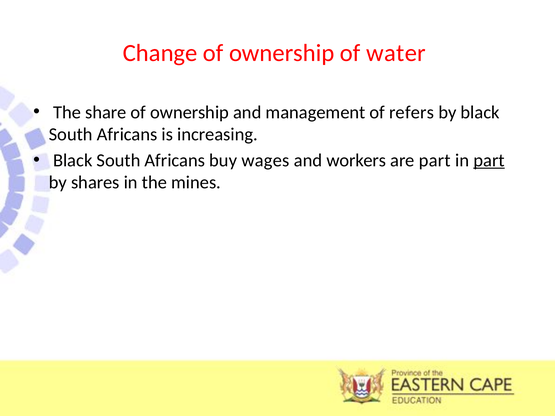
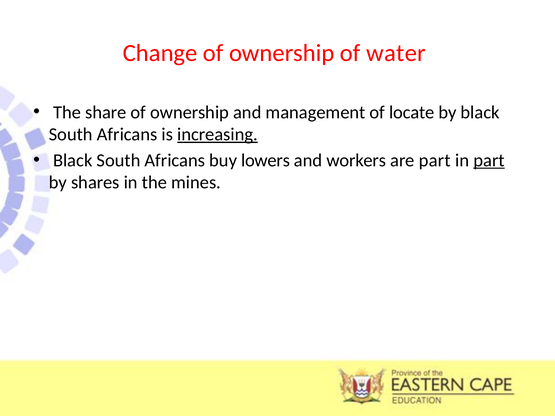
refers: refers -> locate (412, 112)
increasing underline: none -> present (217, 134)
wages: wages -> lowers (266, 160)
